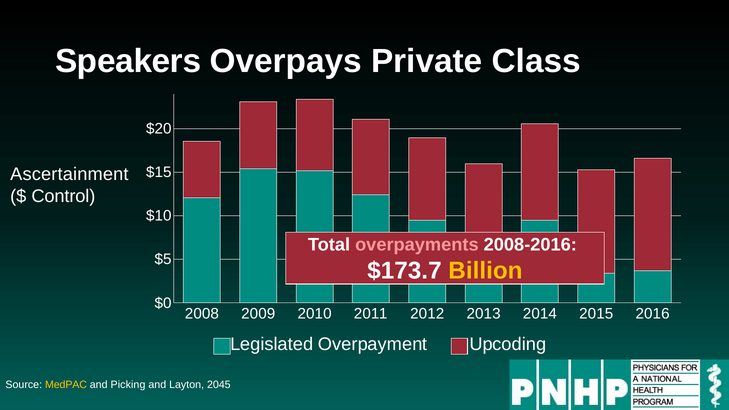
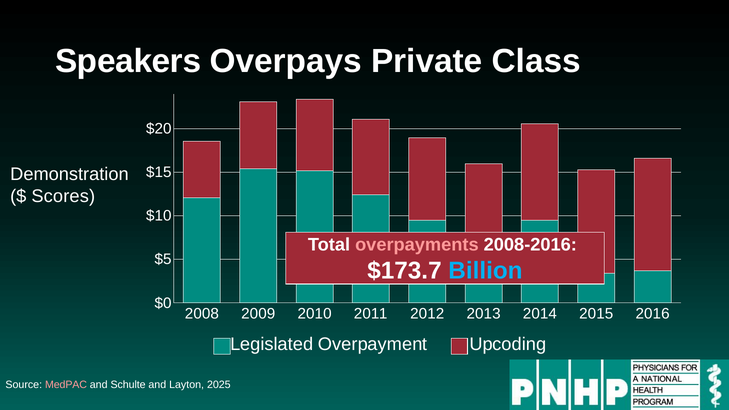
Ascertainment: Ascertainment -> Demonstration (69, 174)
Control: Control -> Scores (63, 196)
Billion colour: yellow -> light blue (485, 271)
MedPAC colour: yellow -> pink (66, 385)
Picking: Picking -> Schulte (128, 385)
2045: 2045 -> 2025 (219, 385)
